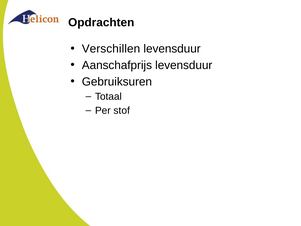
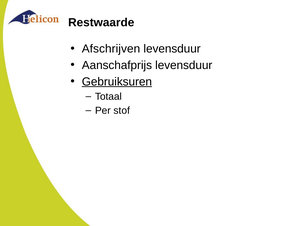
Opdrachten: Opdrachten -> Restwaarde (101, 22)
Verschillen: Verschillen -> Afschrijven (111, 49)
Gebruiksuren underline: none -> present (117, 82)
